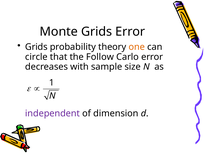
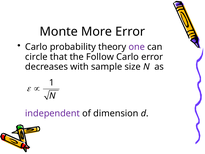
Monte Grids: Grids -> More (97, 32)
Grids: Grids -> Carlo (36, 47)
one colour: orange -> purple (137, 47)
